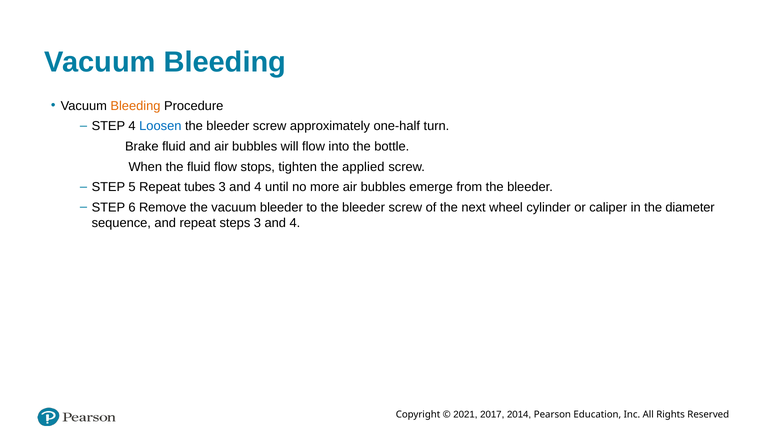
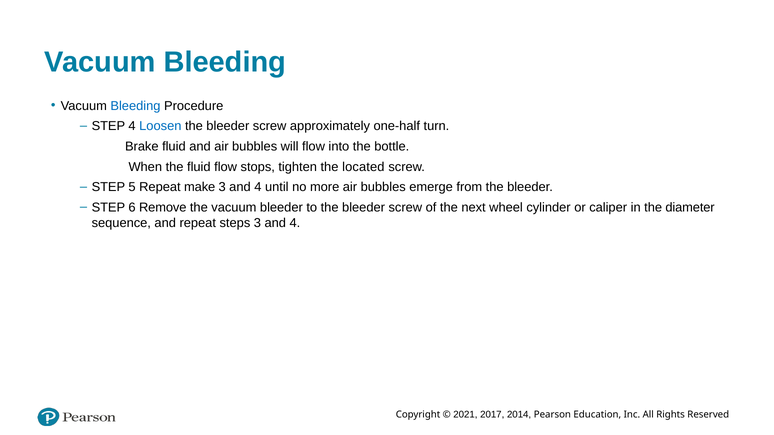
Bleeding colour: orange -> blue (135, 106)
applied: applied -> located (363, 167)
tubes: tubes -> make (200, 187)
